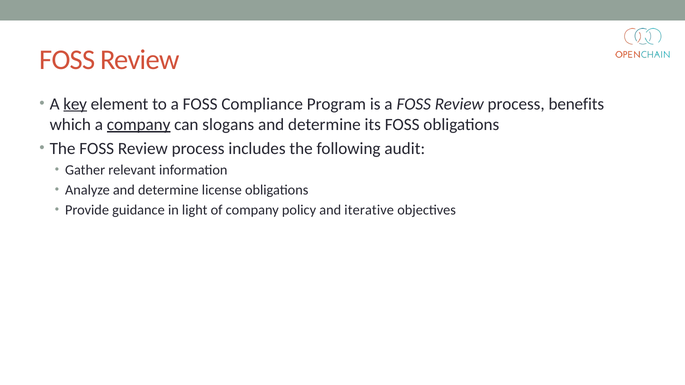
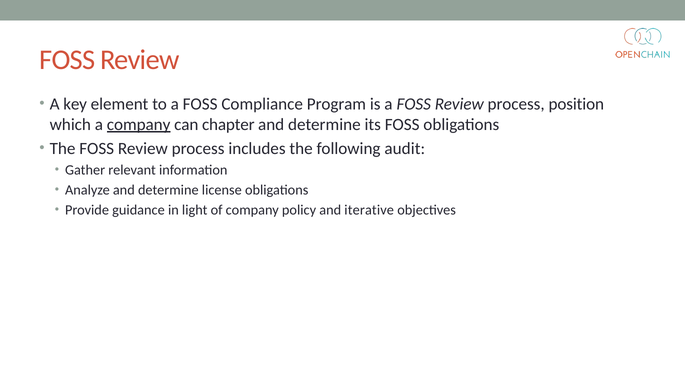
key underline: present -> none (75, 104)
benefits: benefits -> position (576, 104)
slogans: slogans -> chapter (228, 125)
